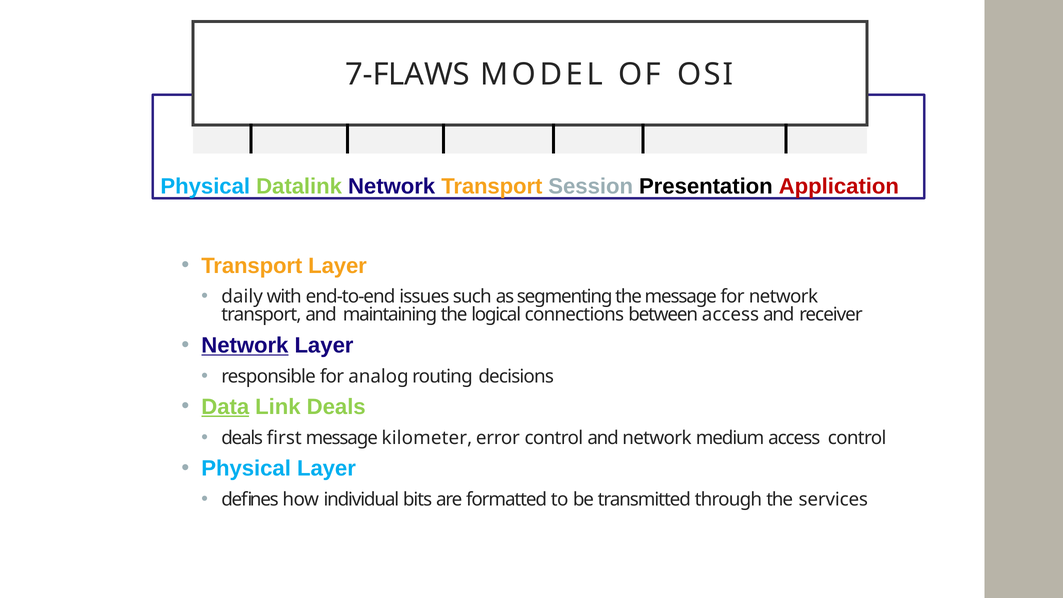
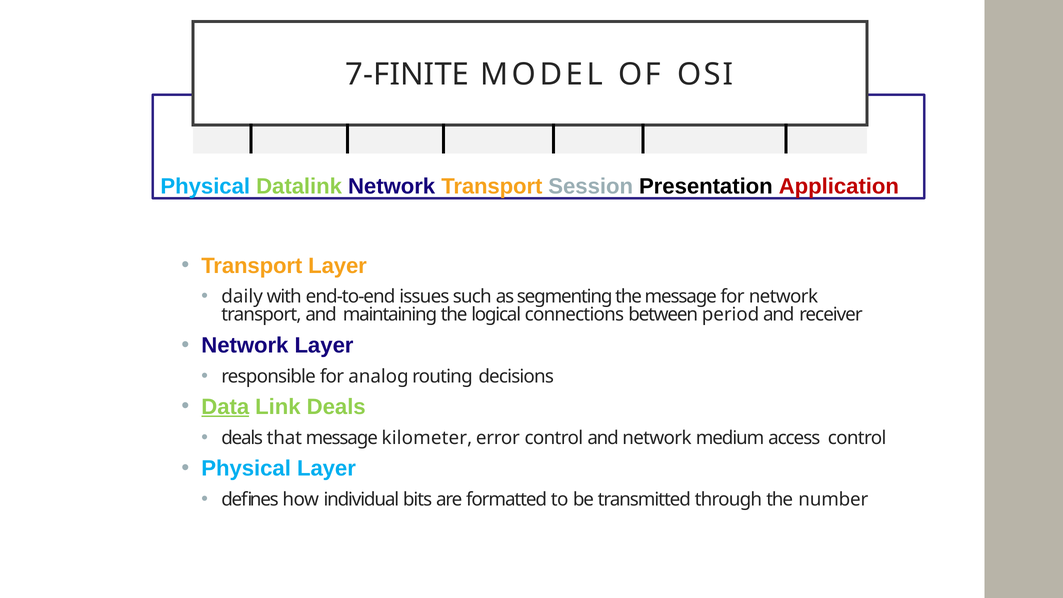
7-FLAWS: 7-FLAWS -> 7-FINITE (407, 74)
between access: access -> period (731, 315)
Network underline: present -> none (245, 345)
first: first -> that (284, 438)
services: services -> number (833, 499)
